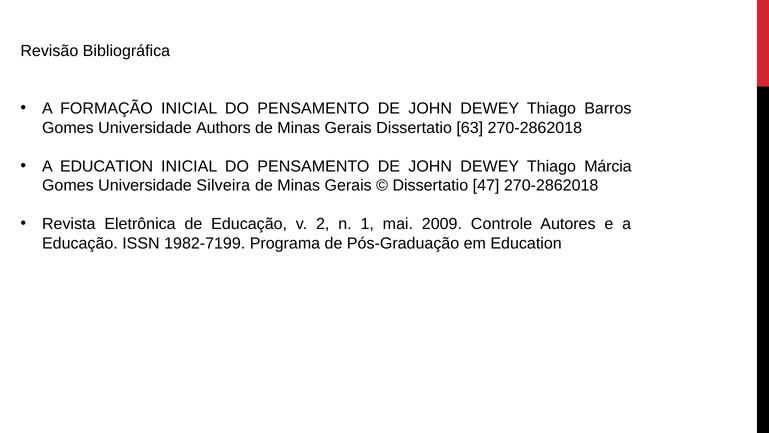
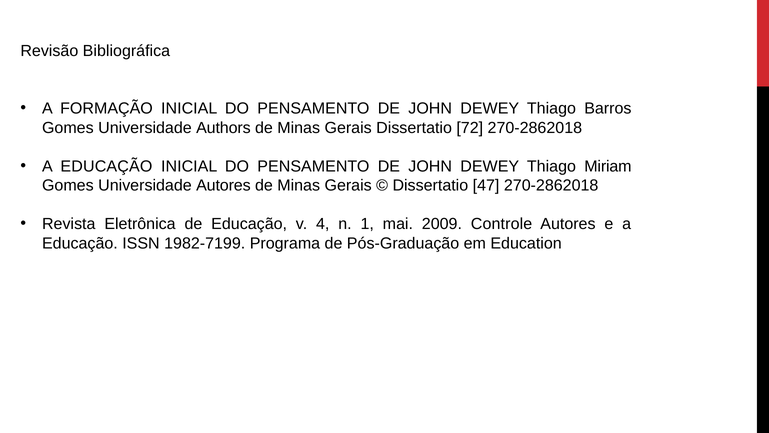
63: 63 -> 72 (470, 128)
EDUCATION: EDUCATION -> EDUCAÇÃO (106, 166)
Márcia: Márcia -> Miriam (608, 166)
Universidade Silveira: Silveira -> Autores (223, 185)
2: 2 -> 4 (323, 224)
